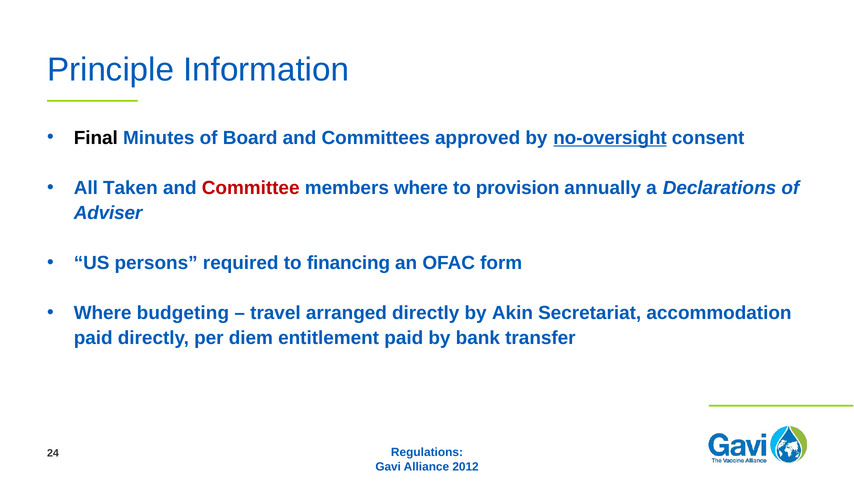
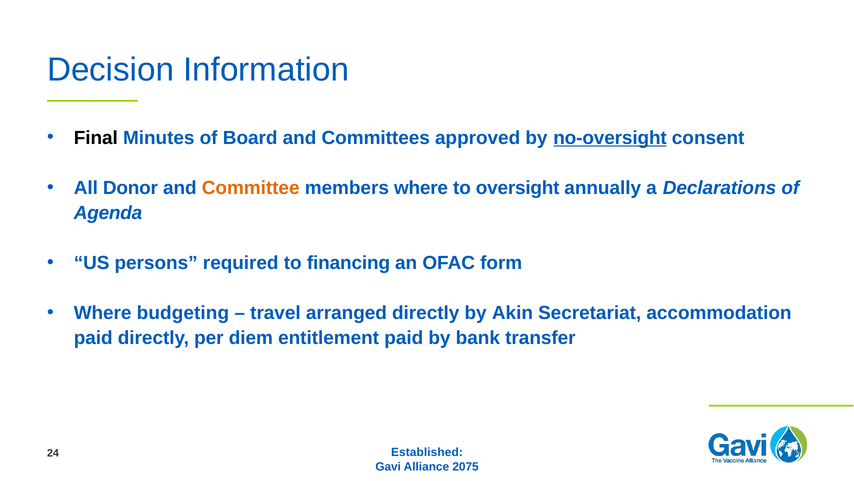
Principle: Principle -> Decision (111, 70)
Taken: Taken -> Donor (130, 188)
Committee colour: red -> orange (251, 188)
provision: provision -> oversight (518, 188)
Adviser: Adviser -> Agenda (108, 213)
Regulations: Regulations -> Established (427, 452)
2012: 2012 -> 2075 (466, 466)
